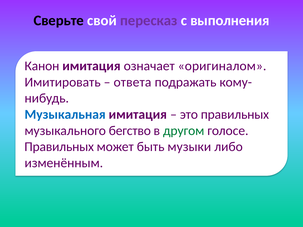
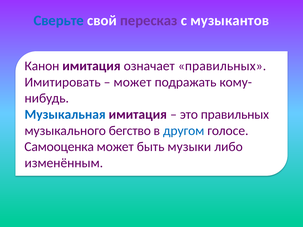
Сверьте colour: black -> blue (59, 20)
выполнения: выполнения -> музыкантов (230, 20)
означает оригиналом: оригиналом -> правильных (222, 66)
ответа: ответа -> может (132, 82)
другом colour: green -> blue (184, 131)
Правильных: Правильных -> Самооценка (59, 147)
